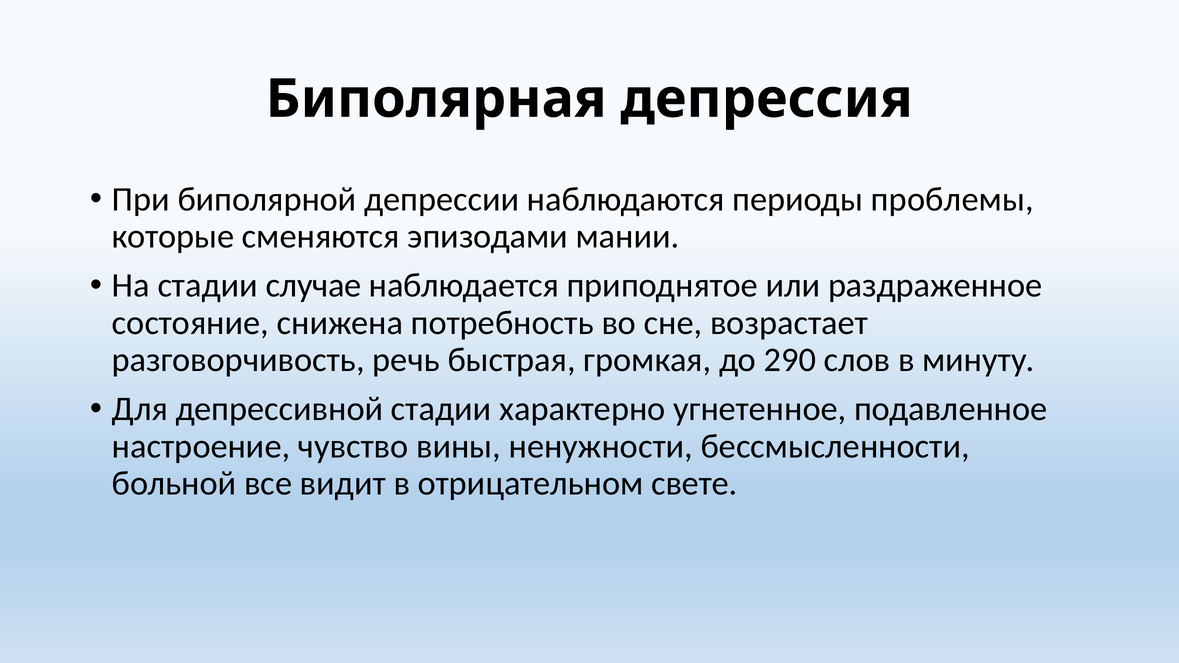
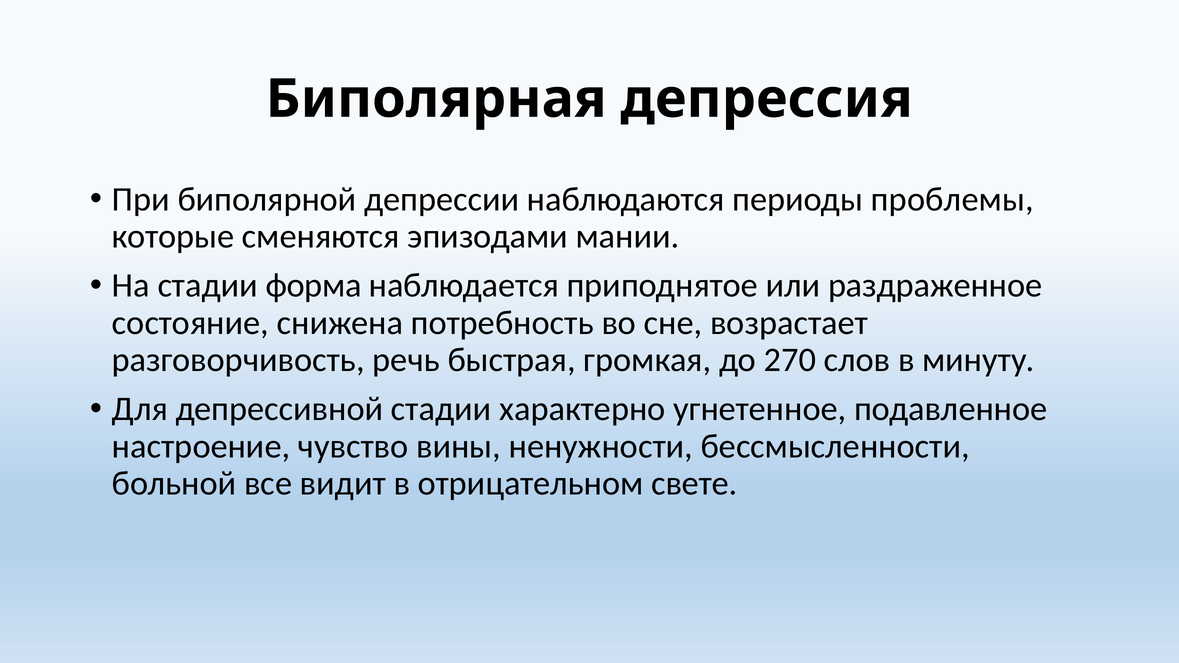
случае: случае -> форма (314, 286)
290: 290 -> 270 (790, 360)
